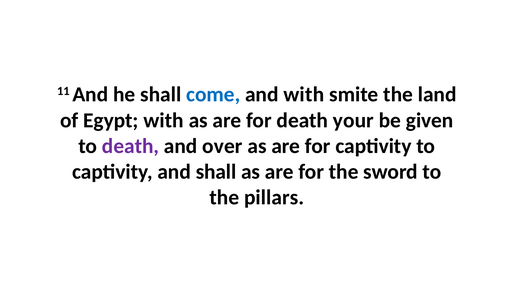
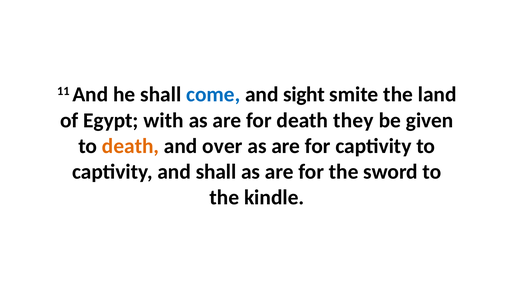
and with: with -> sight (304, 95)
your: your -> they (353, 120)
death colour: purple -> orange (131, 146)
pillars: pillars -> kindle (274, 197)
